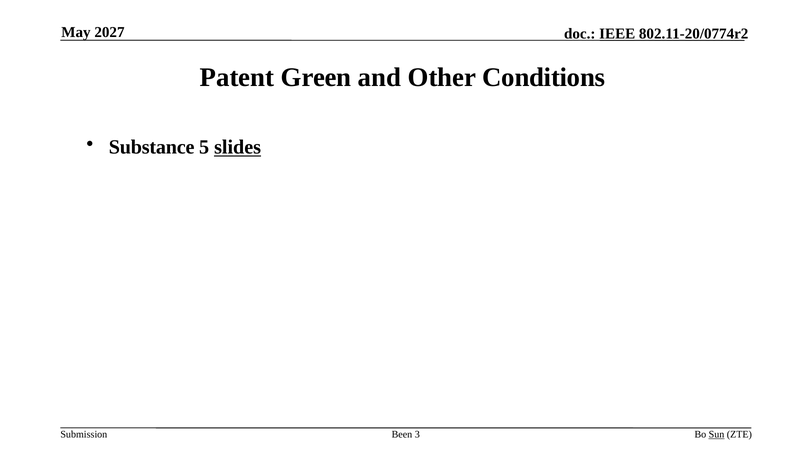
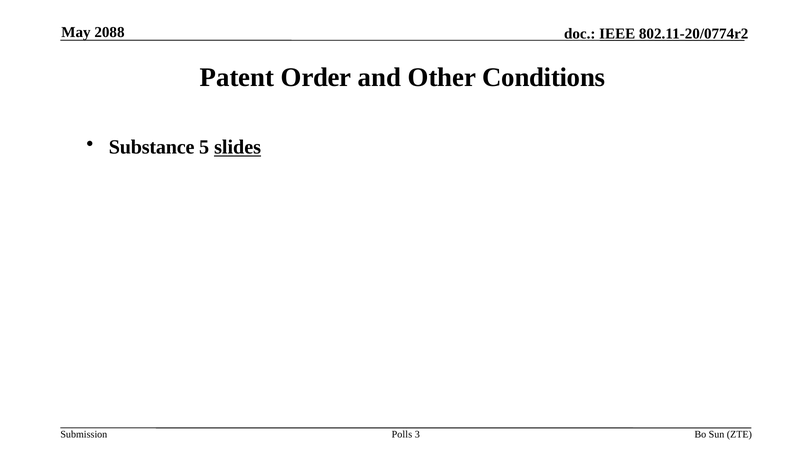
2027: 2027 -> 2088 (109, 32)
Green: Green -> Order (316, 77)
Been: Been -> Polls (402, 434)
Sun underline: present -> none (717, 434)
